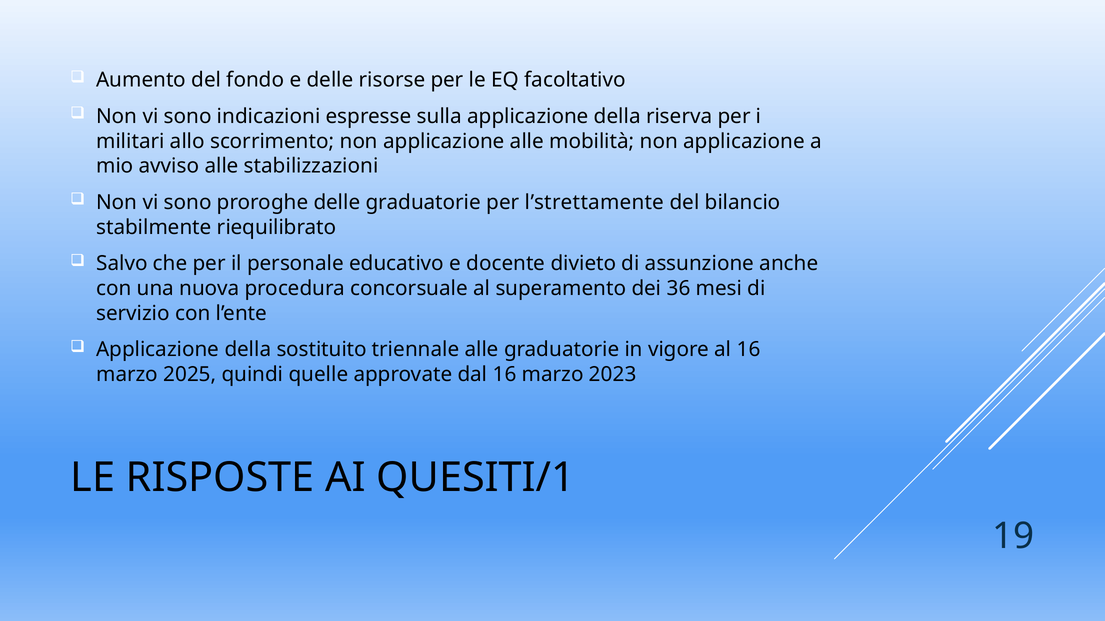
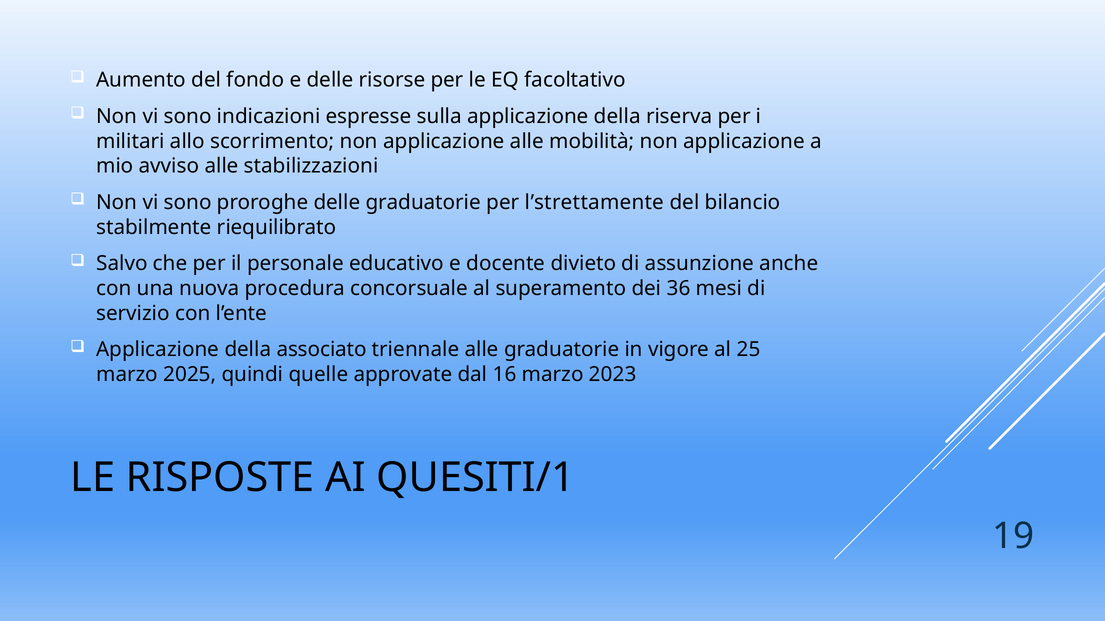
sostituito: sostituito -> associato (322, 350)
al 16: 16 -> 25 (749, 350)
